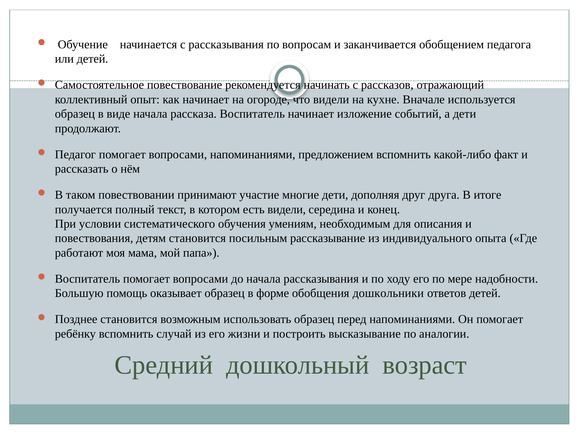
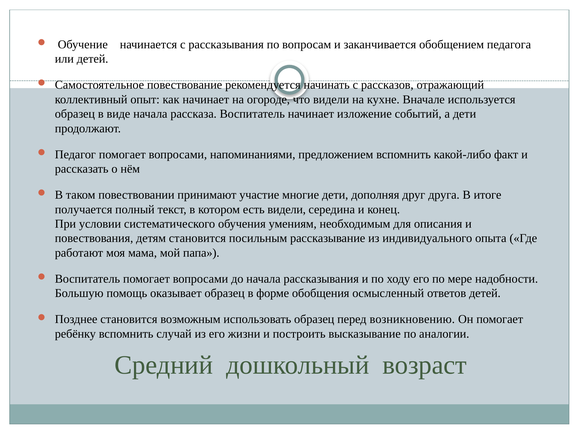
дошкольники: дошкольники -> осмысленный (388, 293)
перед напоминаниями: напоминаниями -> возникновению (412, 320)
